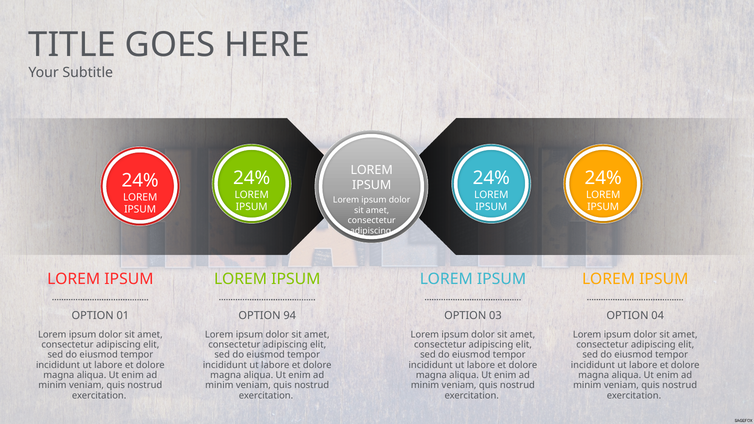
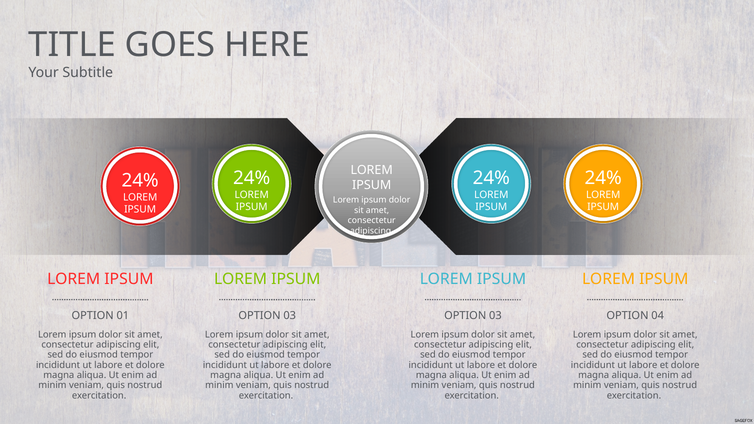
94: 94 -> 03 (290, 316)
